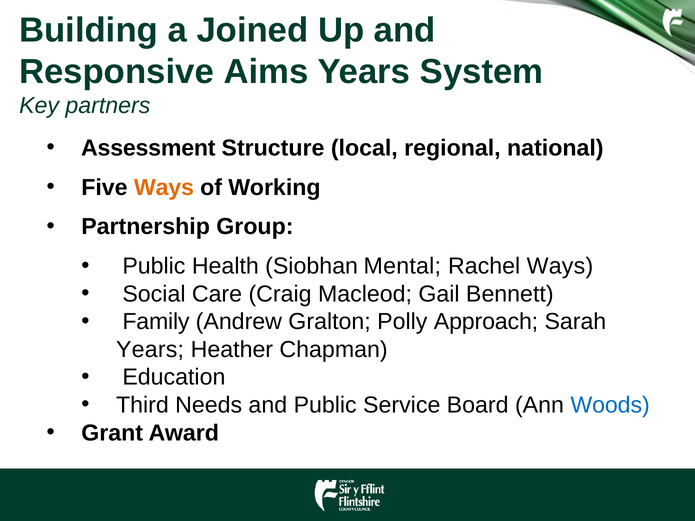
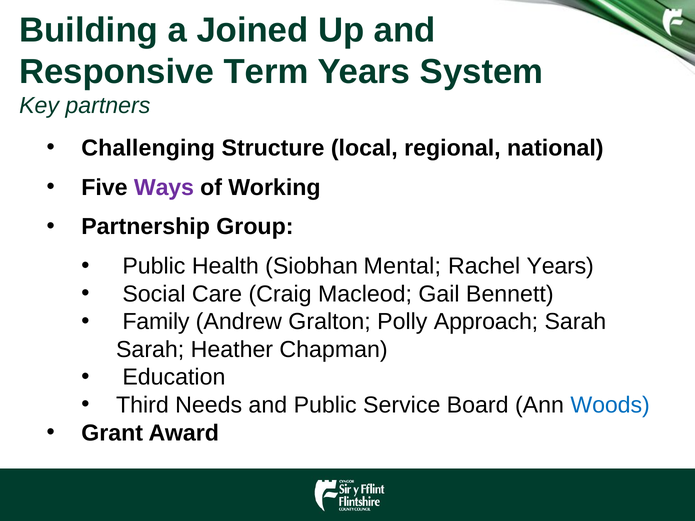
Aims: Aims -> Term (266, 72)
Assessment: Assessment -> Challenging (148, 148)
Ways colour: orange -> purple (164, 188)
Rachel Ways: Ways -> Years (560, 266)
Years: Years -> Sarah (150, 350)
